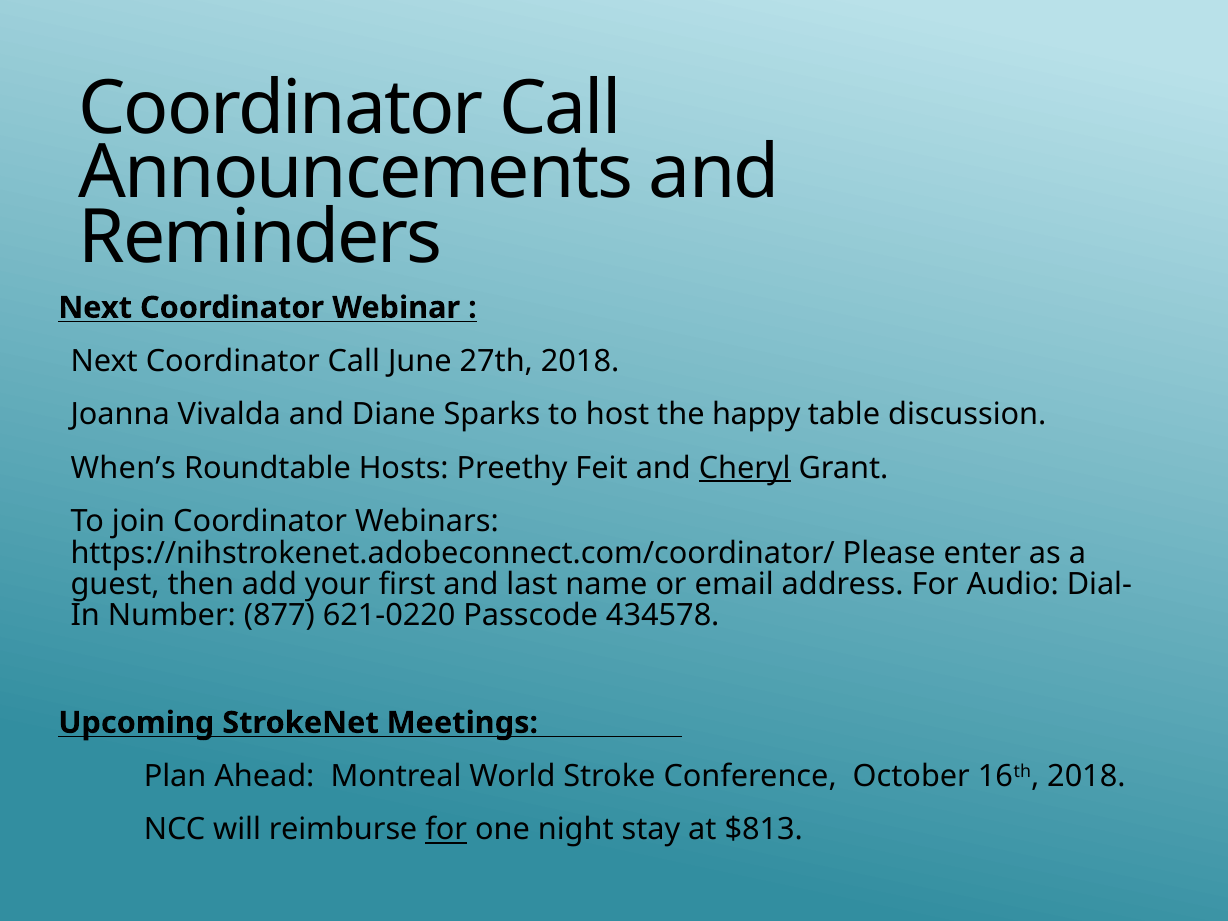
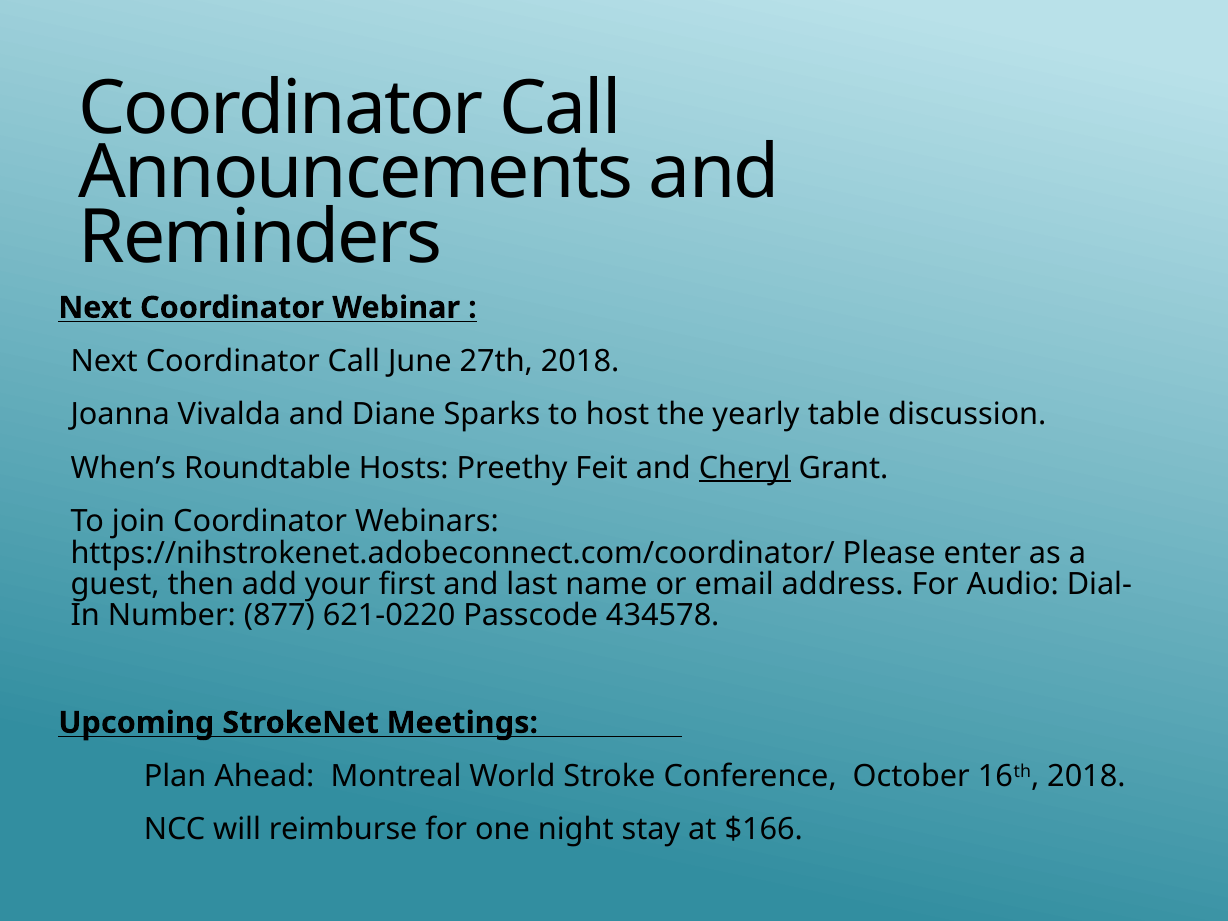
happy: happy -> yearly (756, 415)
for underline: present -> none (446, 830)
$813: $813 -> $166 (764, 830)
